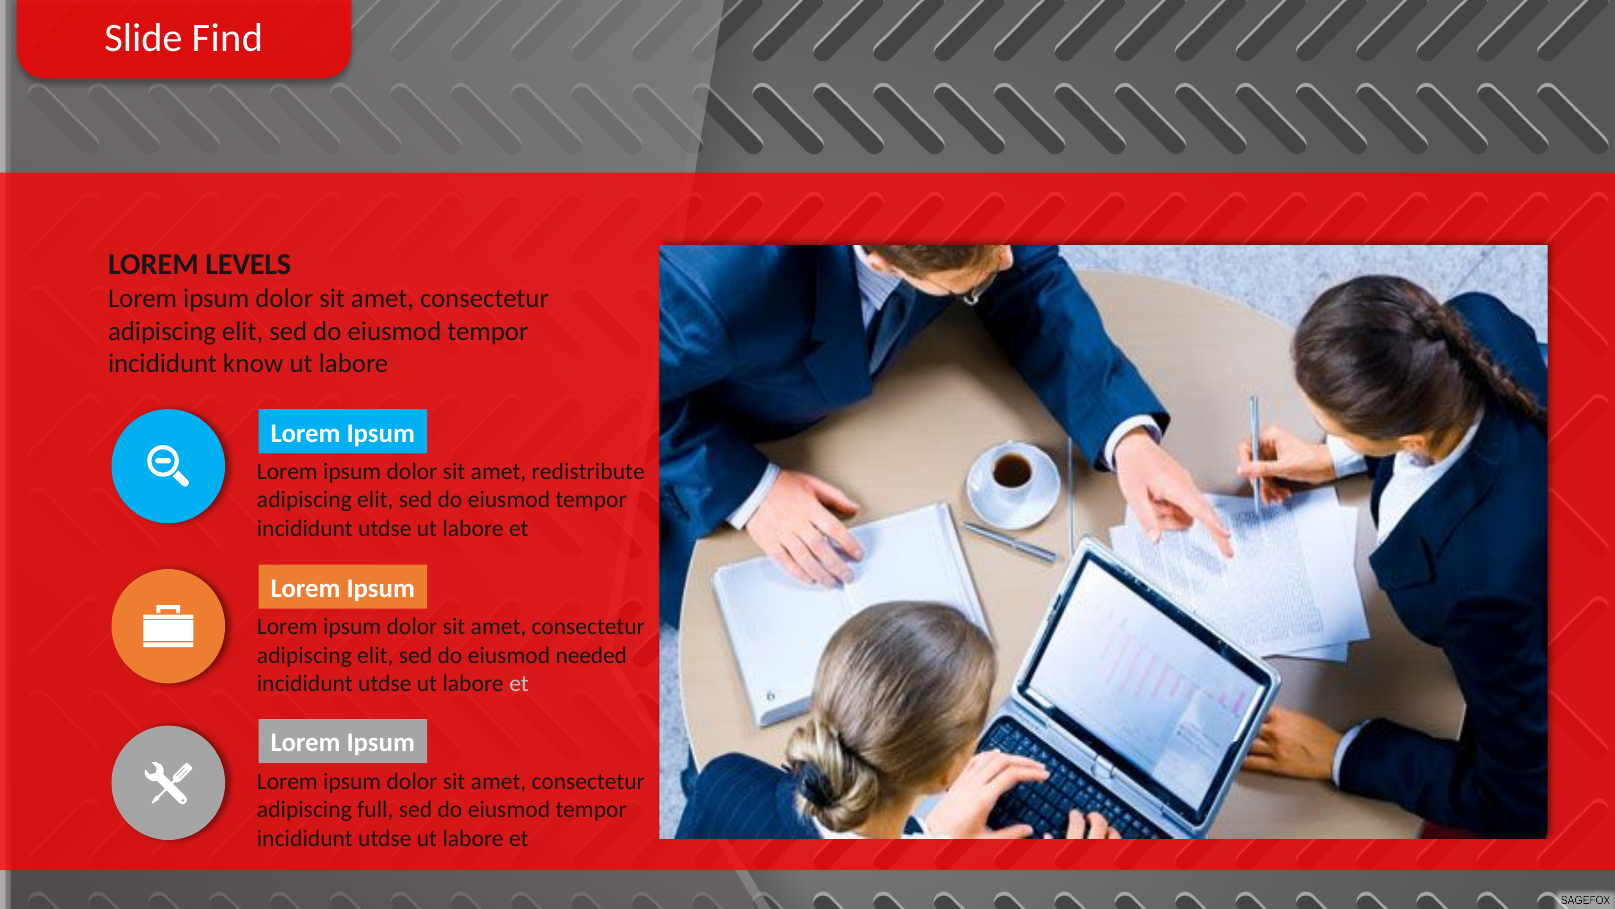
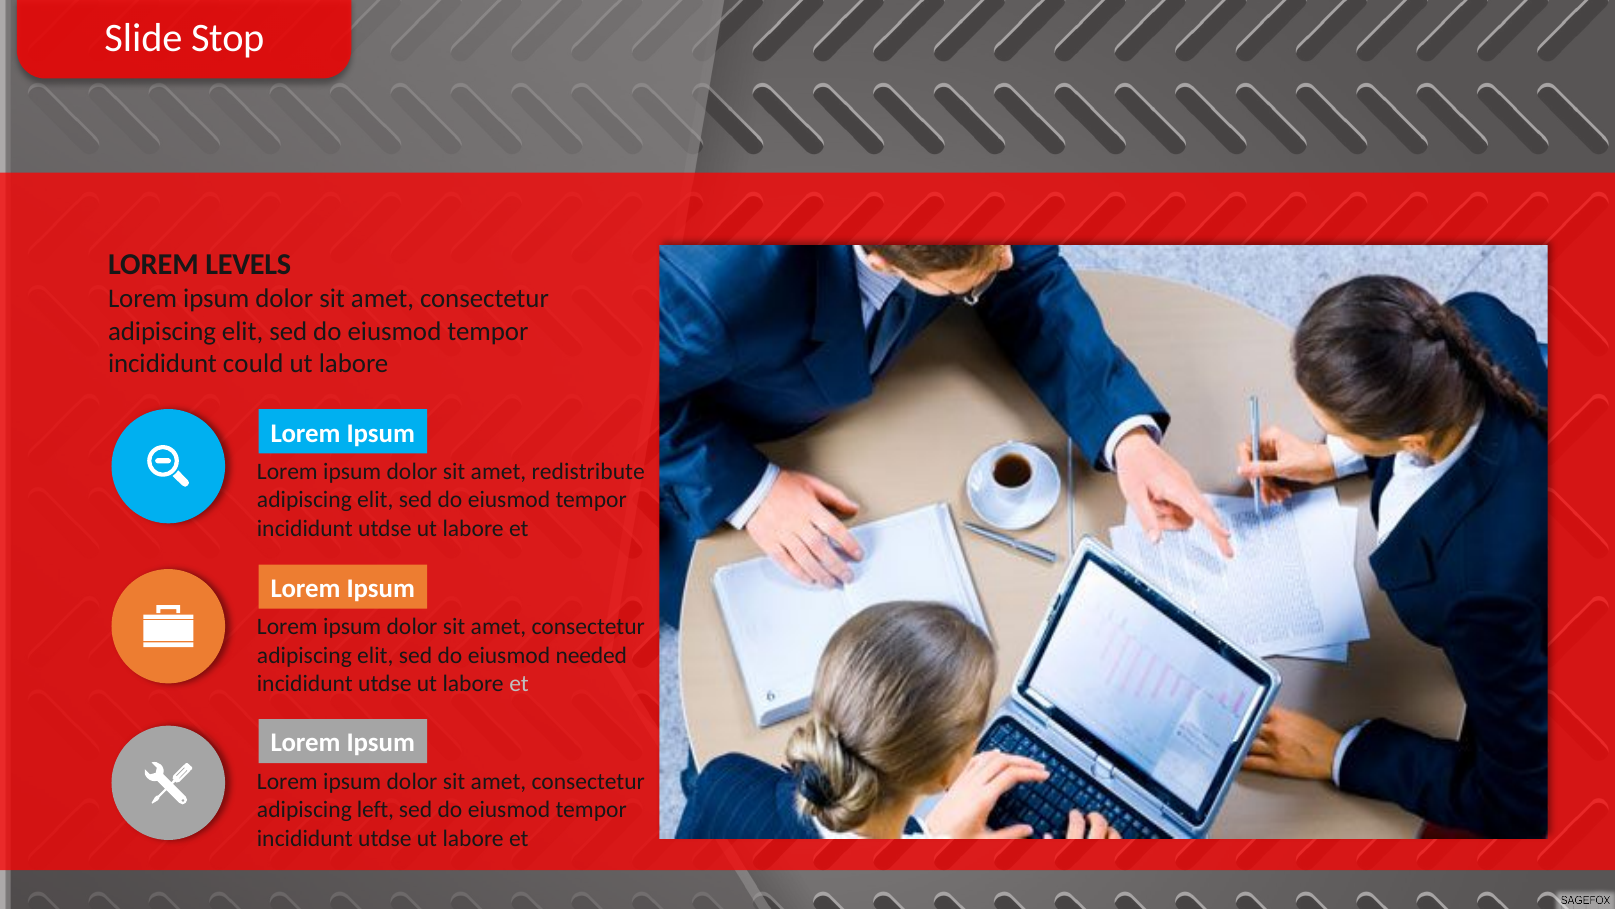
Find: Find -> Stop (228, 38)
know: know -> could (253, 363)
full: full -> left (375, 809)
